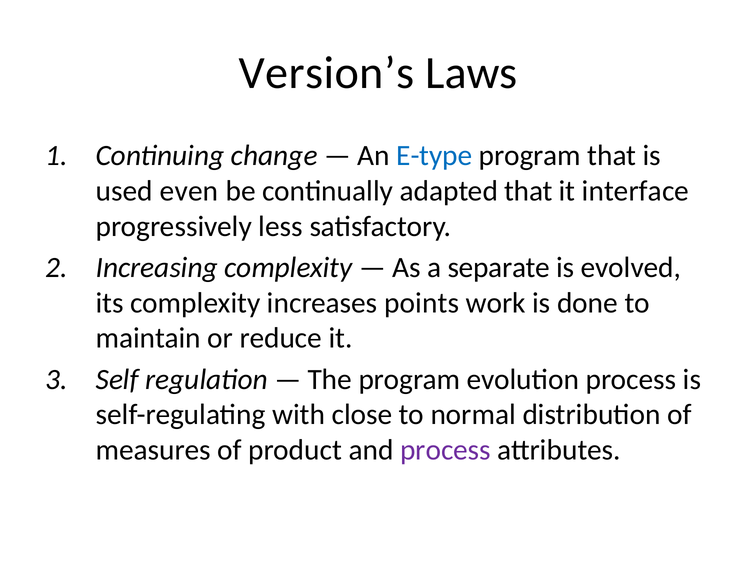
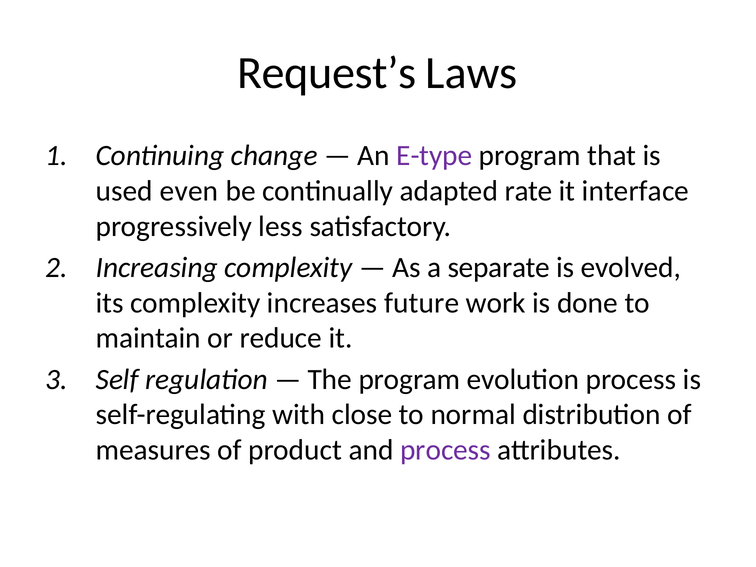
Version’s: Version’s -> Request’s (327, 73)
E-type colour: blue -> purple (434, 156)
adapted that: that -> rate (529, 191)
points: points -> future (422, 303)
